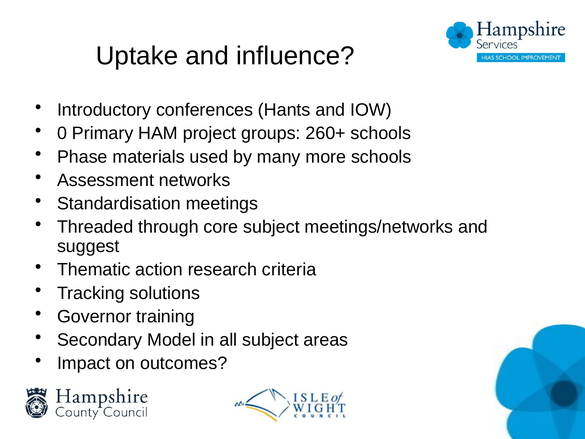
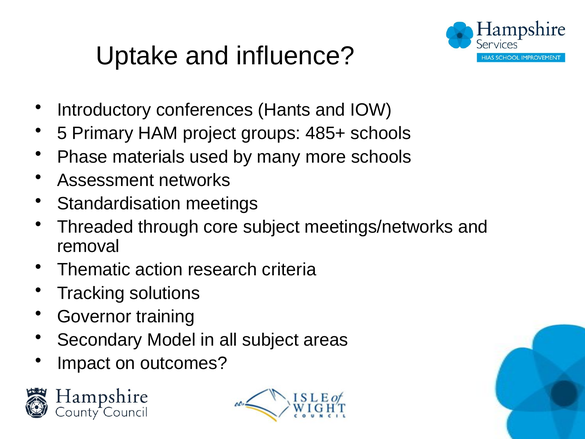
0: 0 -> 5 (62, 133)
260+: 260+ -> 485+ (326, 133)
suggest: suggest -> removal (88, 246)
